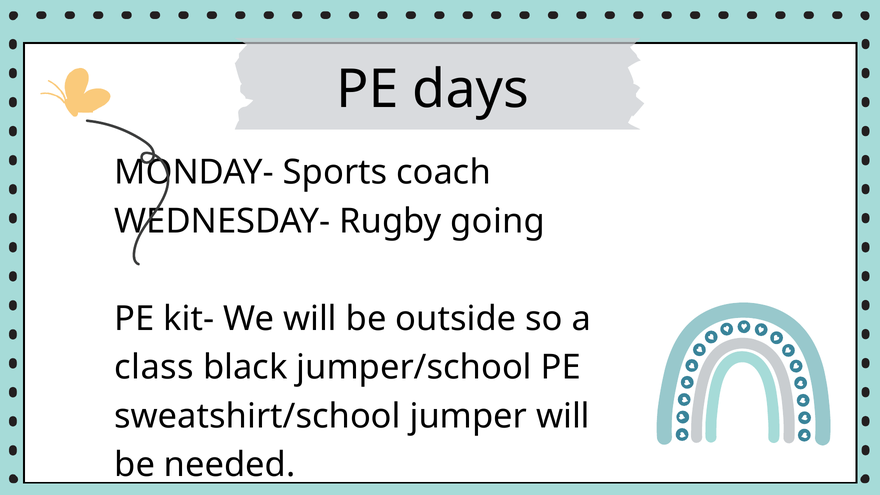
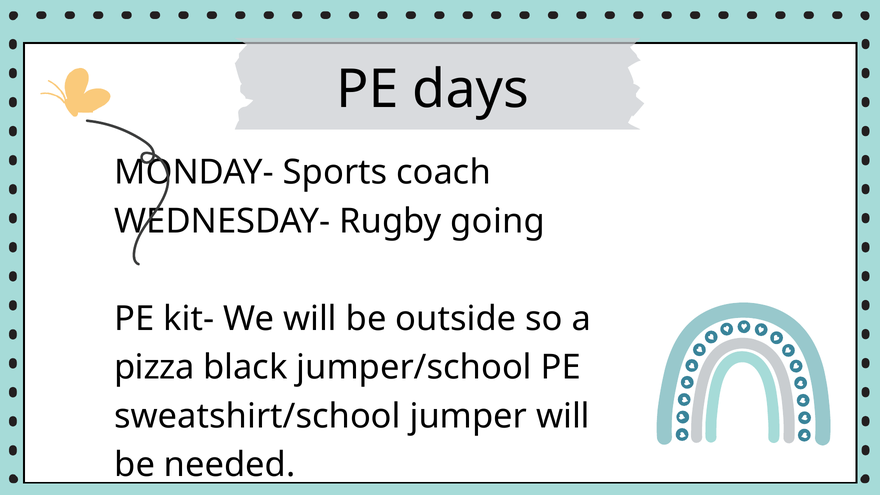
class: class -> pizza (154, 368)
